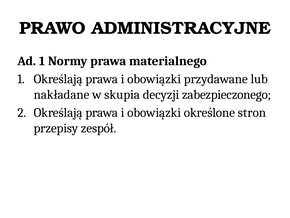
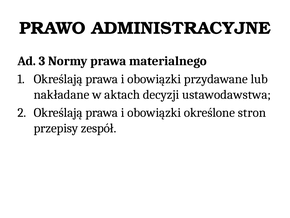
Ad 1: 1 -> 3 (42, 61)
skupia: skupia -> aktach (122, 94)
zabezpieczonego: zabezpieczonego -> ustawodawstwa (227, 94)
